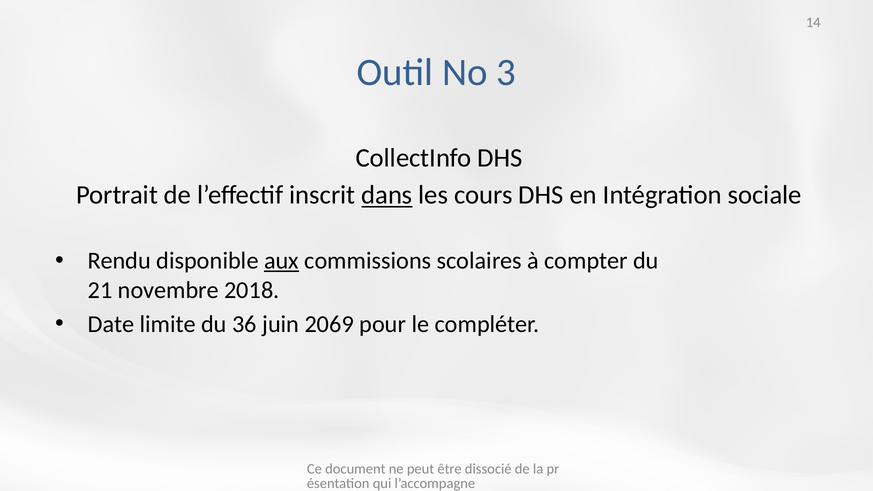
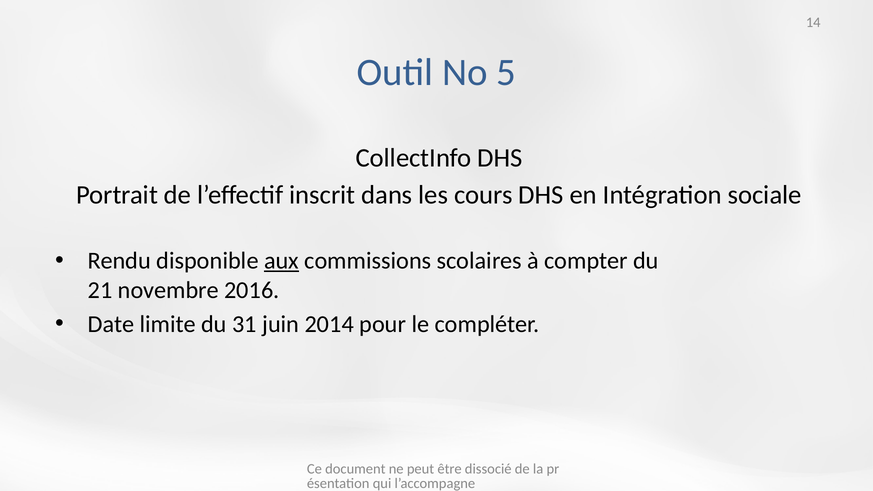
3: 3 -> 5 (506, 73)
dans underline: present -> none (387, 195)
2018: 2018 -> 2016 (252, 290)
36: 36 -> 31 (244, 324)
2069: 2069 -> 2014 (329, 324)
